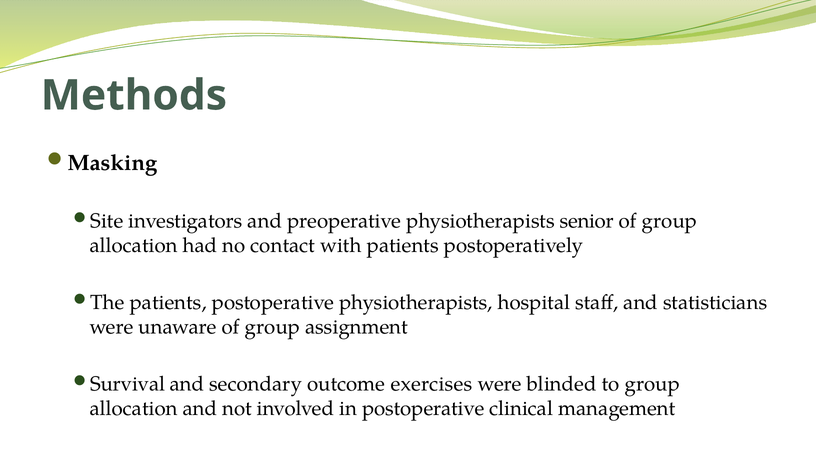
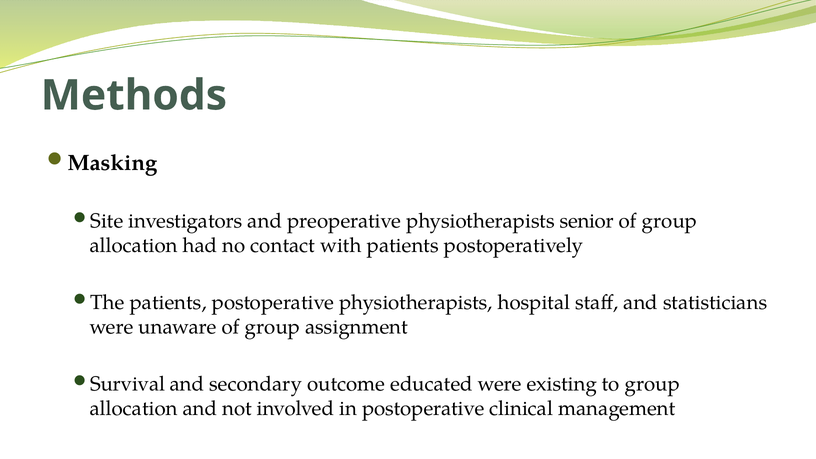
exercises: exercises -> educated (432, 384)
blinded: blinded -> existing (562, 384)
